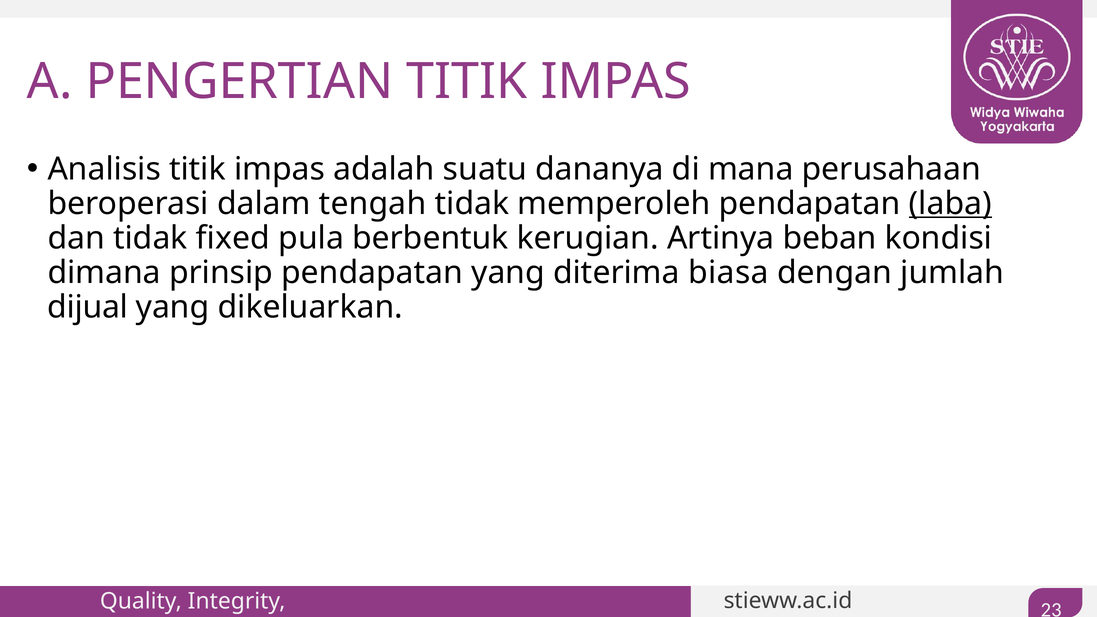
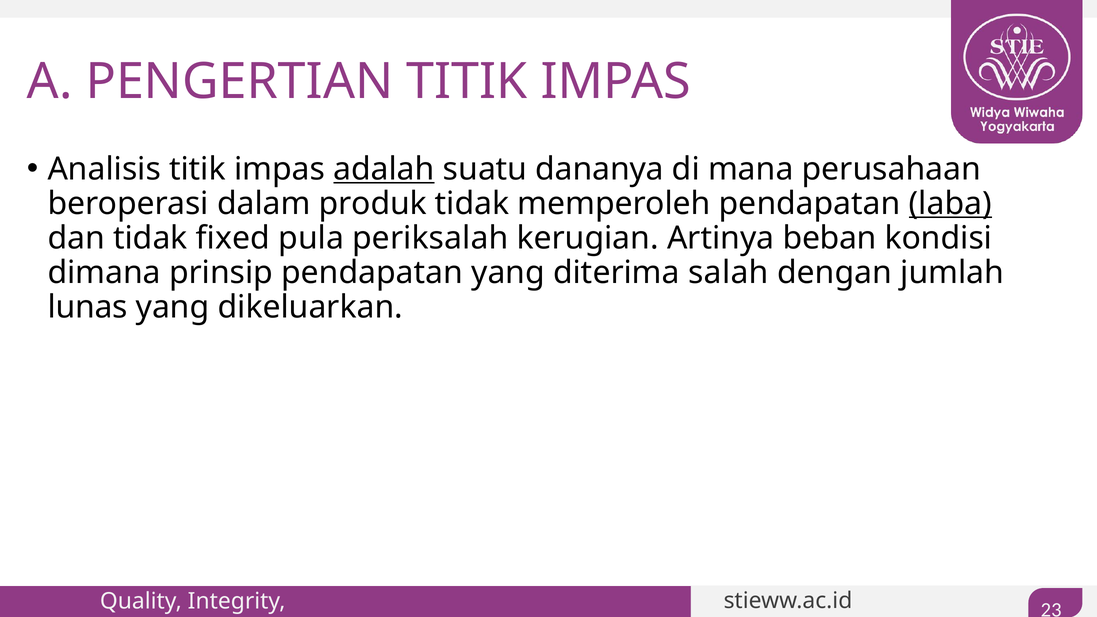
adalah underline: none -> present (384, 169)
tengah: tengah -> produk (373, 204)
berbentuk: berbentuk -> periksalah (430, 238)
biasa: biasa -> salah (728, 273)
dijual: dijual -> lunas (88, 307)
